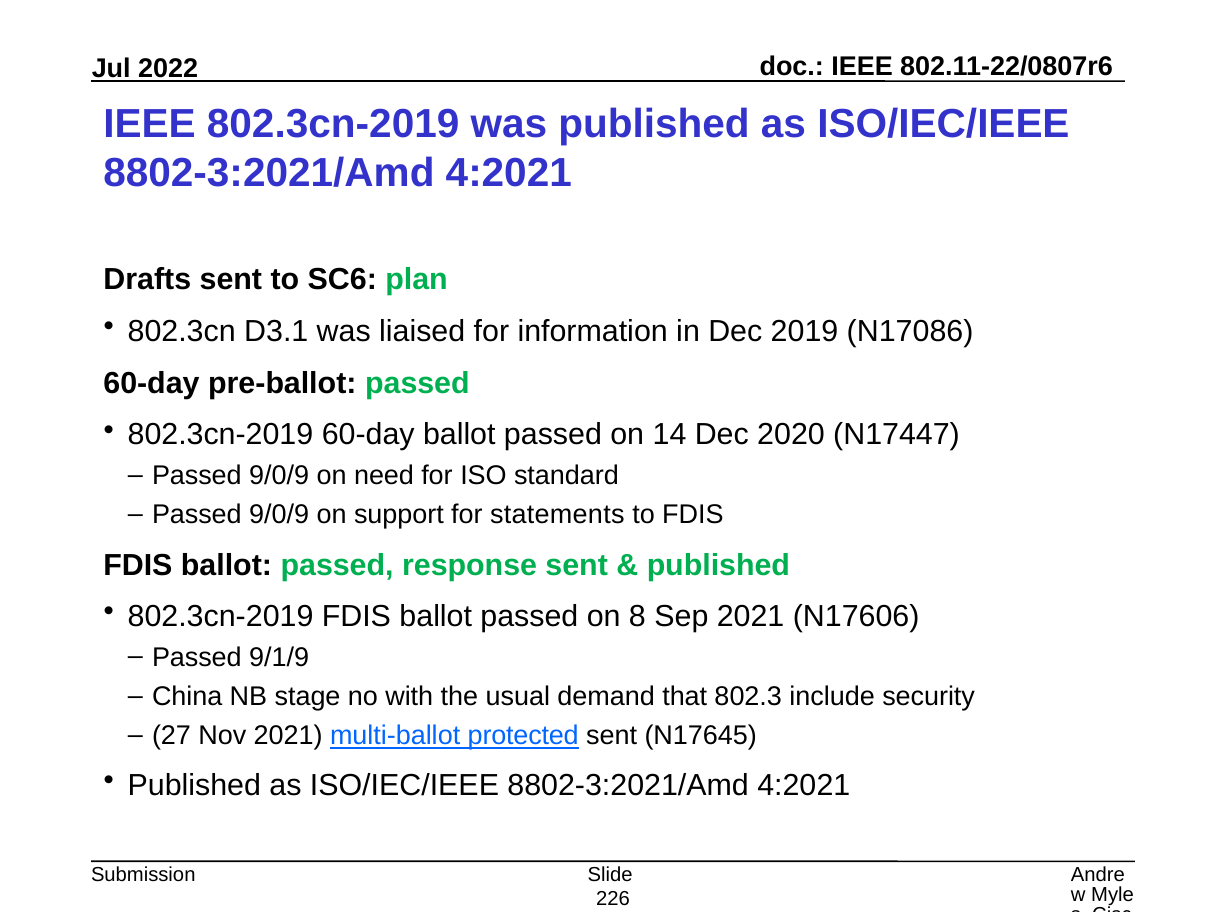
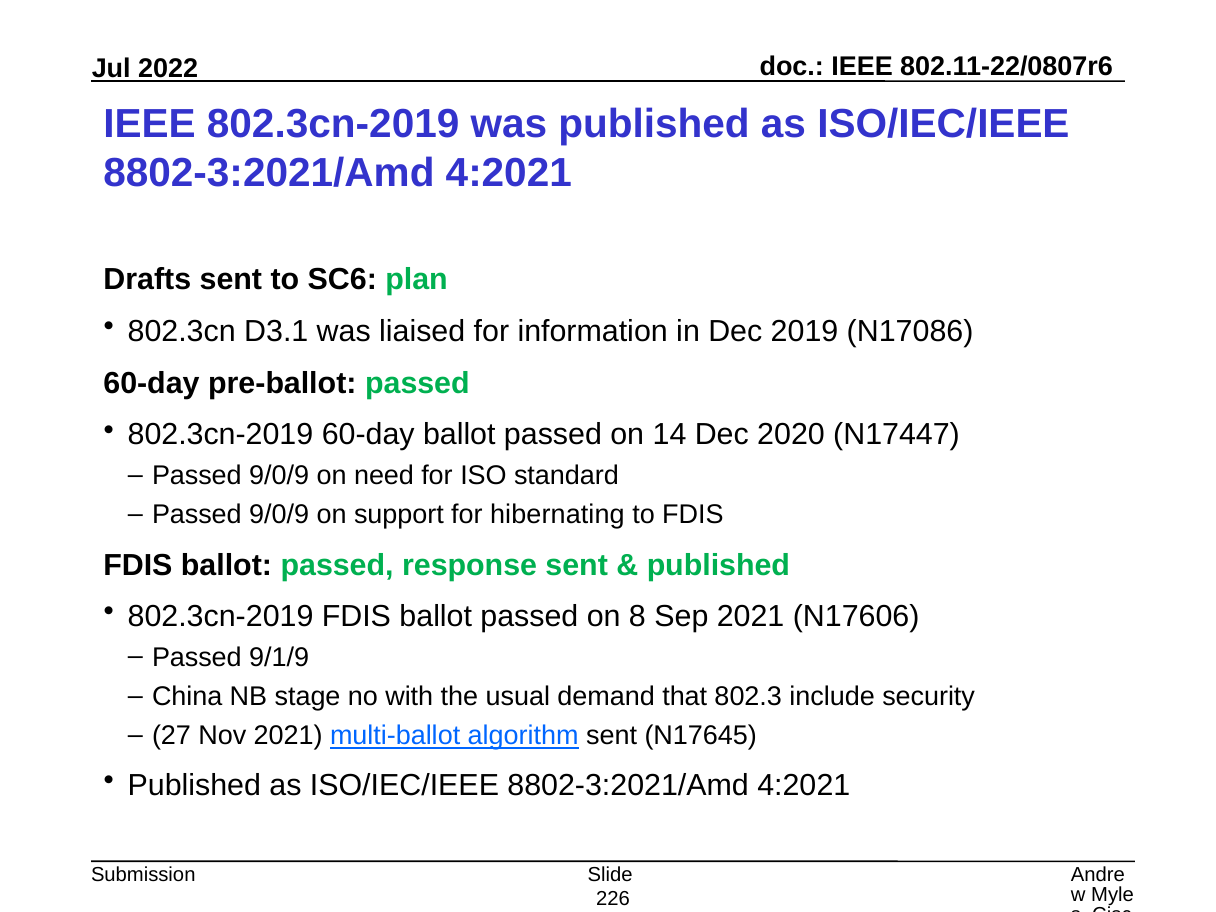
statements: statements -> hibernating (557, 515)
protected: protected -> algorithm (523, 736)
